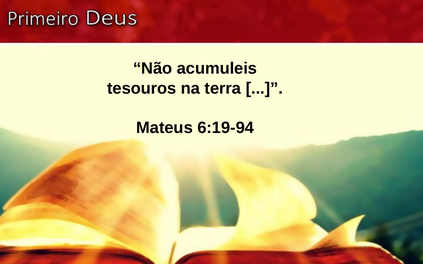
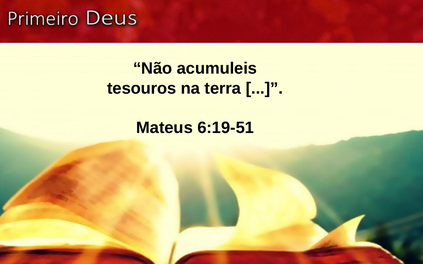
6:19-94: 6:19-94 -> 6:19-51 (226, 128)
